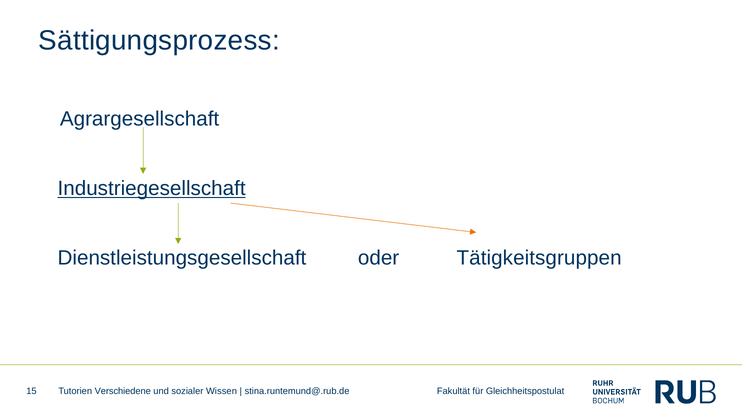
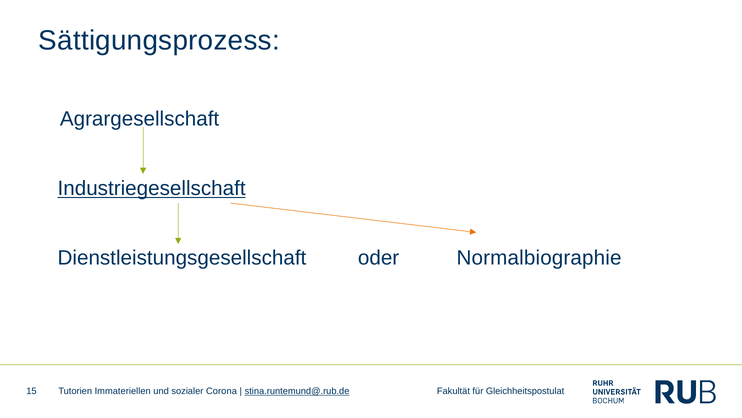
Tätigkeitsgruppen: Tätigkeitsgruppen -> Normalbiographie (539, 258)
Verschiedene: Verschiedene -> Immateriellen (123, 391)
Wissen: Wissen -> Corona (221, 391)
stina.runtemund@.rub.de underline: none -> present (297, 391)
